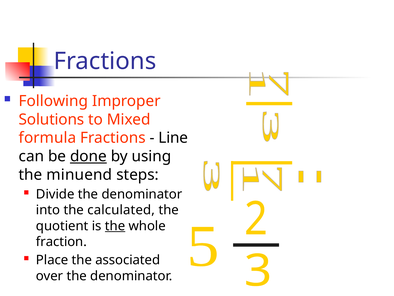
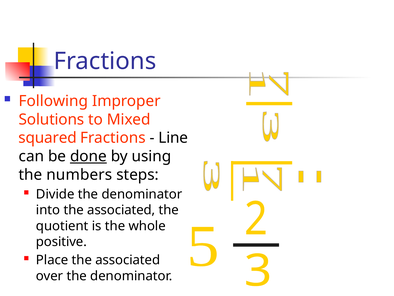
formula: formula -> squared (48, 138)
minuend: minuend -> numbers (79, 174)
into the calculated: calculated -> associated (121, 210)
the underline: present -> none (115, 226)
fraction: fraction -> positive (61, 241)
